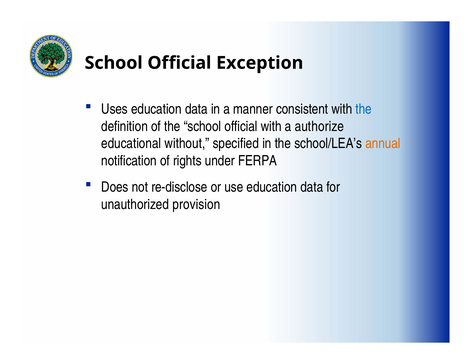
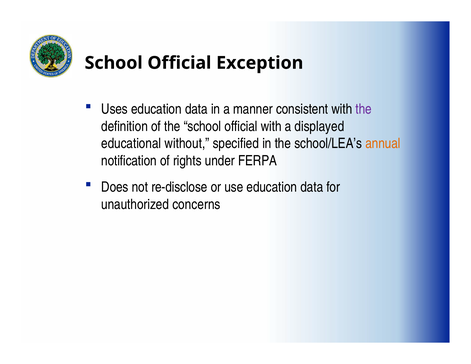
the colour: blue -> purple (364, 109)
authorize: authorize -> displayed (319, 126)
provision: provision -> concerns (196, 204)
